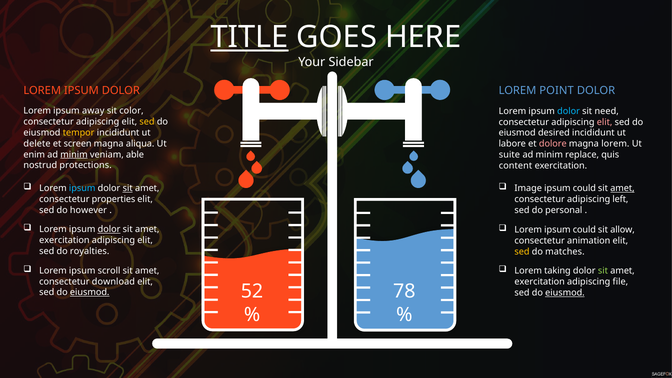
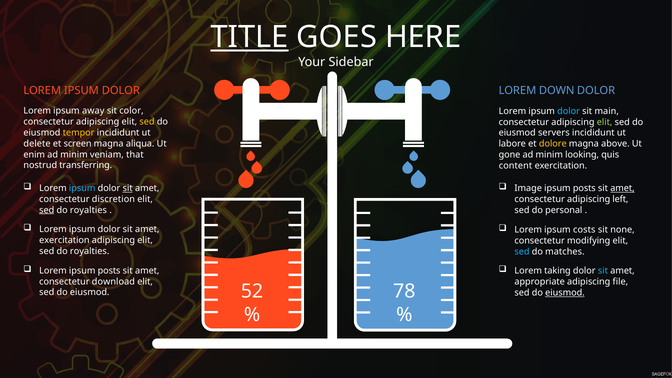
POINT: POINT -> DOWN (557, 91)
need: need -> main (607, 111)
elit colour: pink -> light green (605, 122)
desired: desired -> servers (554, 133)
dolore colour: pink -> yellow (553, 144)
magna lorem: lorem -> above (615, 144)
minim underline: present -> none (74, 155)
able: able -> that (135, 155)
suite: suite -> gone (510, 155)
replace: replace -> looking (582, 155)
protections: protections -> transferring (86, 165)
could: could -> posts (584, 188)
properties: properties -> discretion (113, 199)
sed underline: none -> present (47, 210)
however: however -> royalties (88, 210)
dolor underline: present -> none (109, 229)
Lorem ipsum could: could -> costs (584, 230)
allow: allow -> none (622, 230)
animation: animation -> modifying (589, 241)
sed colour: yellow -> light blue (522, 252)
Lorem ipsum scroll: scroll -> posts (109, 271)
sit colour: light green -> light blue (603, 271)
exercitation: exercitation -> appropriate (540, 282)
eiusmod underline: present -> none (90, 292)
